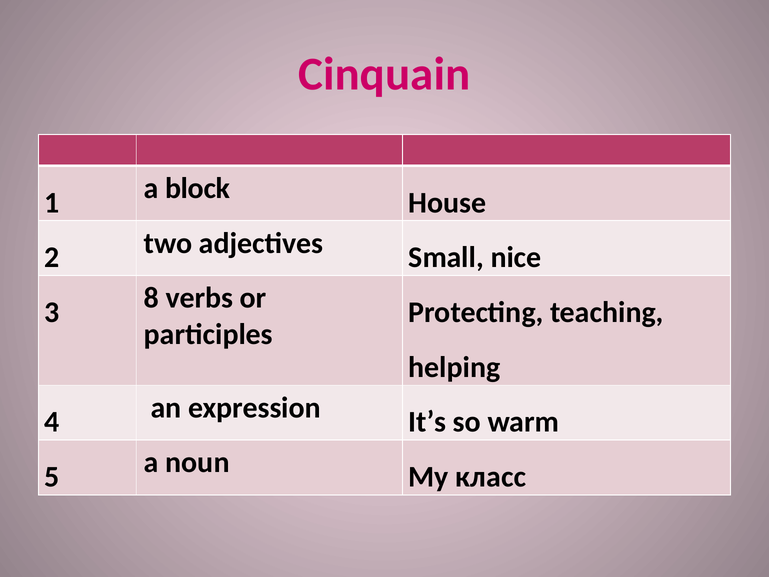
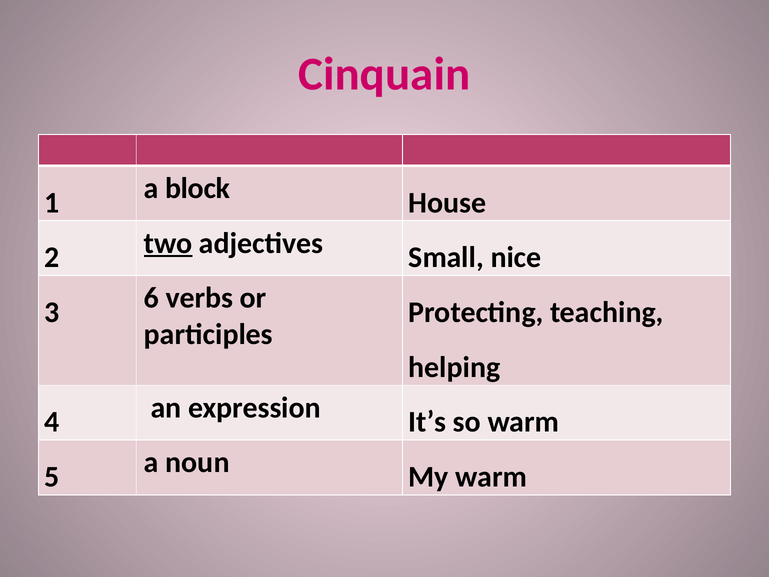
two underline: none -> present (168, 243)
8: 8 -> 6 (151, 298)
My класс: класс -> warm (491, 477)
